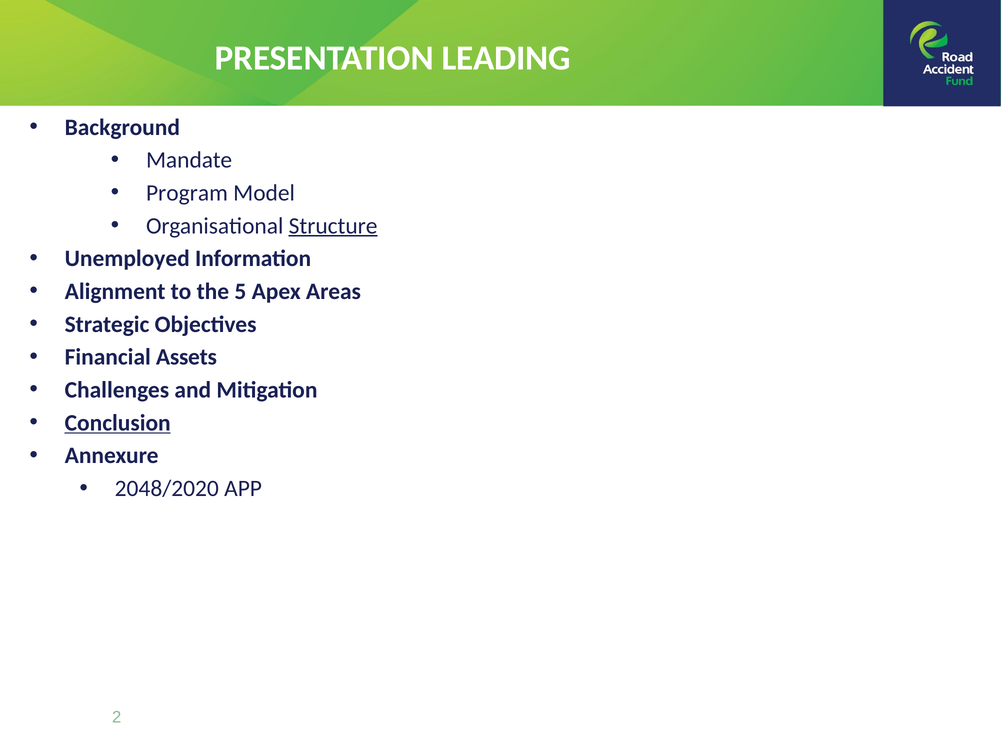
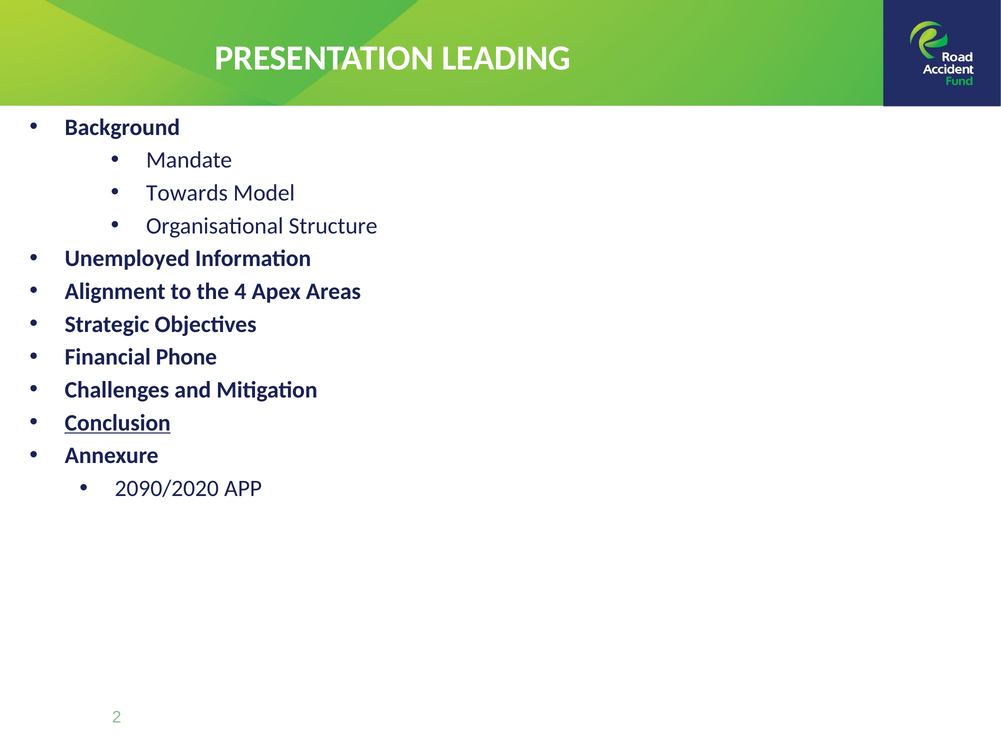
Program: Program -> Towards (187, 193)
Structure underline: present -> none (333, 226)
5: 5 -> 4 (240, 291)
Assets: Assets -> Phone (186, 357)
2048/2020: 2048/2020 -> 2090/2020 (167, 488)
